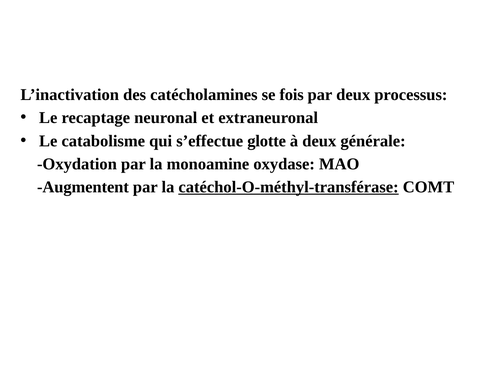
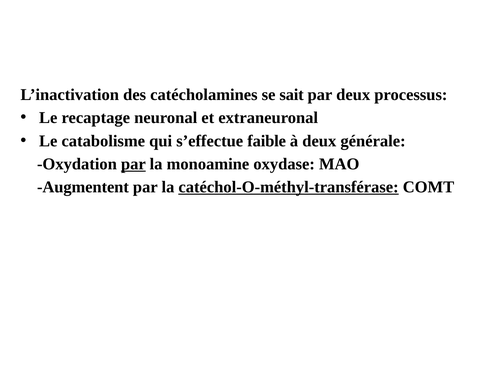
fois: fois -> sait (292, 95)
glotte: glotte -> faible (267, 141)
par underline: none -> present (133, 164)
